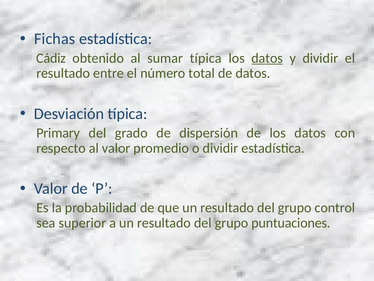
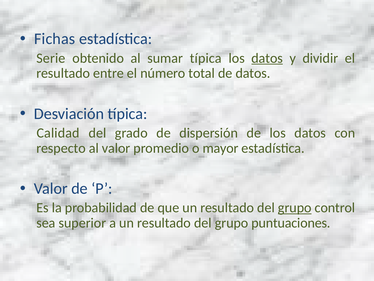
Cádiz: Cádiz -> Serie (51, 58)
Primary: Primary -> Calidad (58, 133)
o dividir: dividir -> mayor (221, 148)
grupo underline: none -> present (295, 207)
